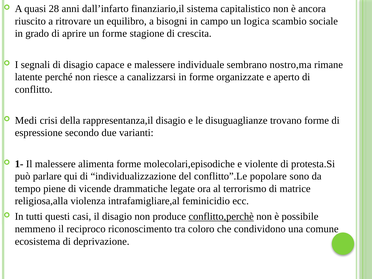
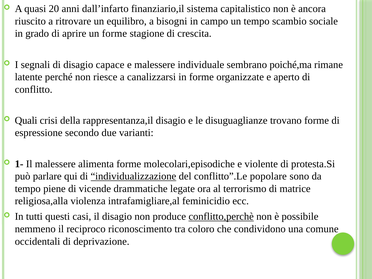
28: 28 -> 20 (54, 9)
un logica: logica -> tempo (257, 21)
nostro,ma: nostro,ma -> poiché,ma (291, 65)
Medi: Medi -> Quali (26, 120)
individualizzazione underline: none -> present (133, 176)
ecosistema: ecosistema -> occidentali (37, 241)
